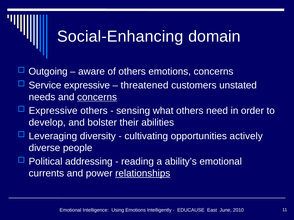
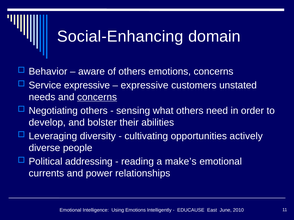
Outgoing: Outgoing -> Behavior (48, 72)
threatened: threatened -> expressive (145, 85)
Expressive: Expressive -> Negotiating (53, 111)
ability’s: ability’s -> make’s (181, 162)
relationships underline: present -> none (143, 174)
